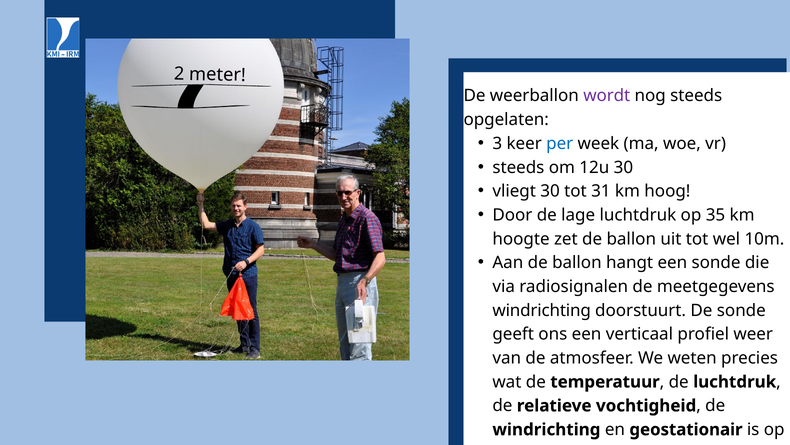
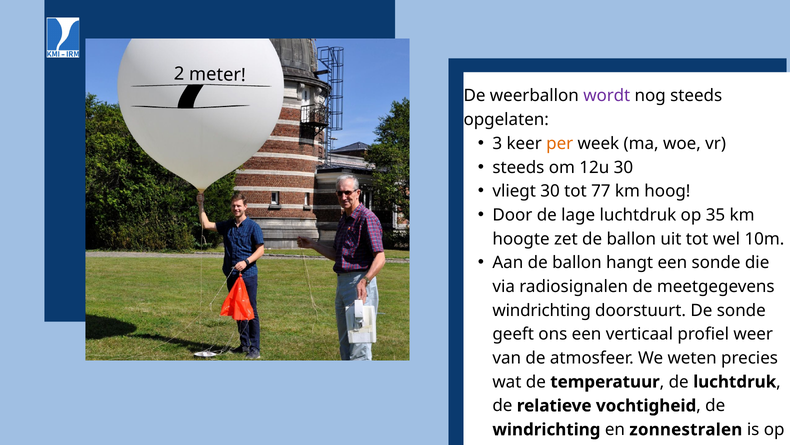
per colour: blue -> orange (560, 143)
31: 31 -> 77 (601, 191)
geostationair: geostationair -> zonnestralen (686, 429)
